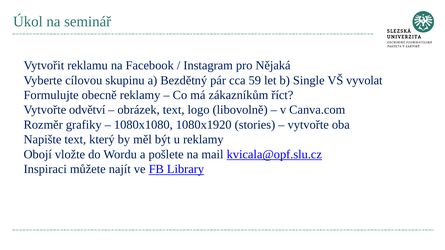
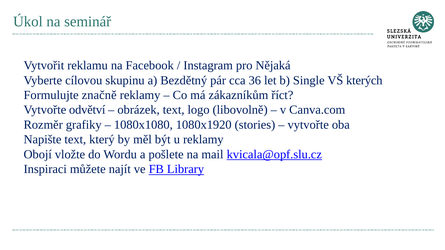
59: 59 -> 36 (255, 80)
vyvolat: vyvolat -> kterých (364, 80)
obecně: obecně -> značně (99, 95)
